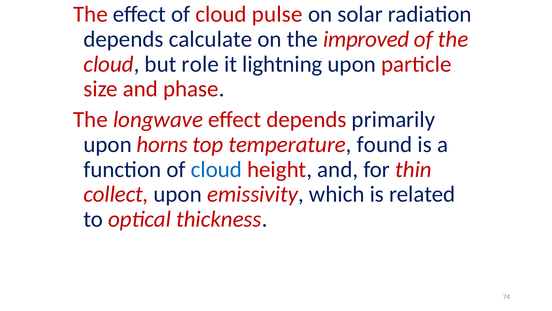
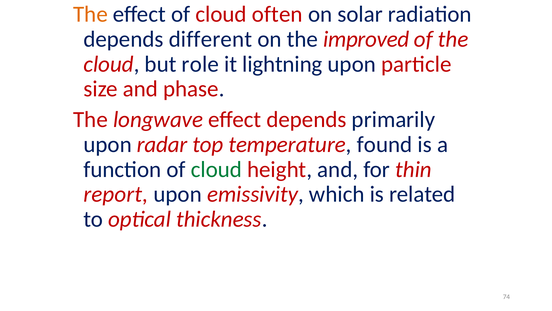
The colour: red -> orange (90, 14)
pulse: pulse -> often (277, 14)
calculate: calculate -> different (210, 39)
horns: horns -> radar (162, 144)
cloud colour: blue -> green (216, 169)
collect: collect -> report (116, 194)
